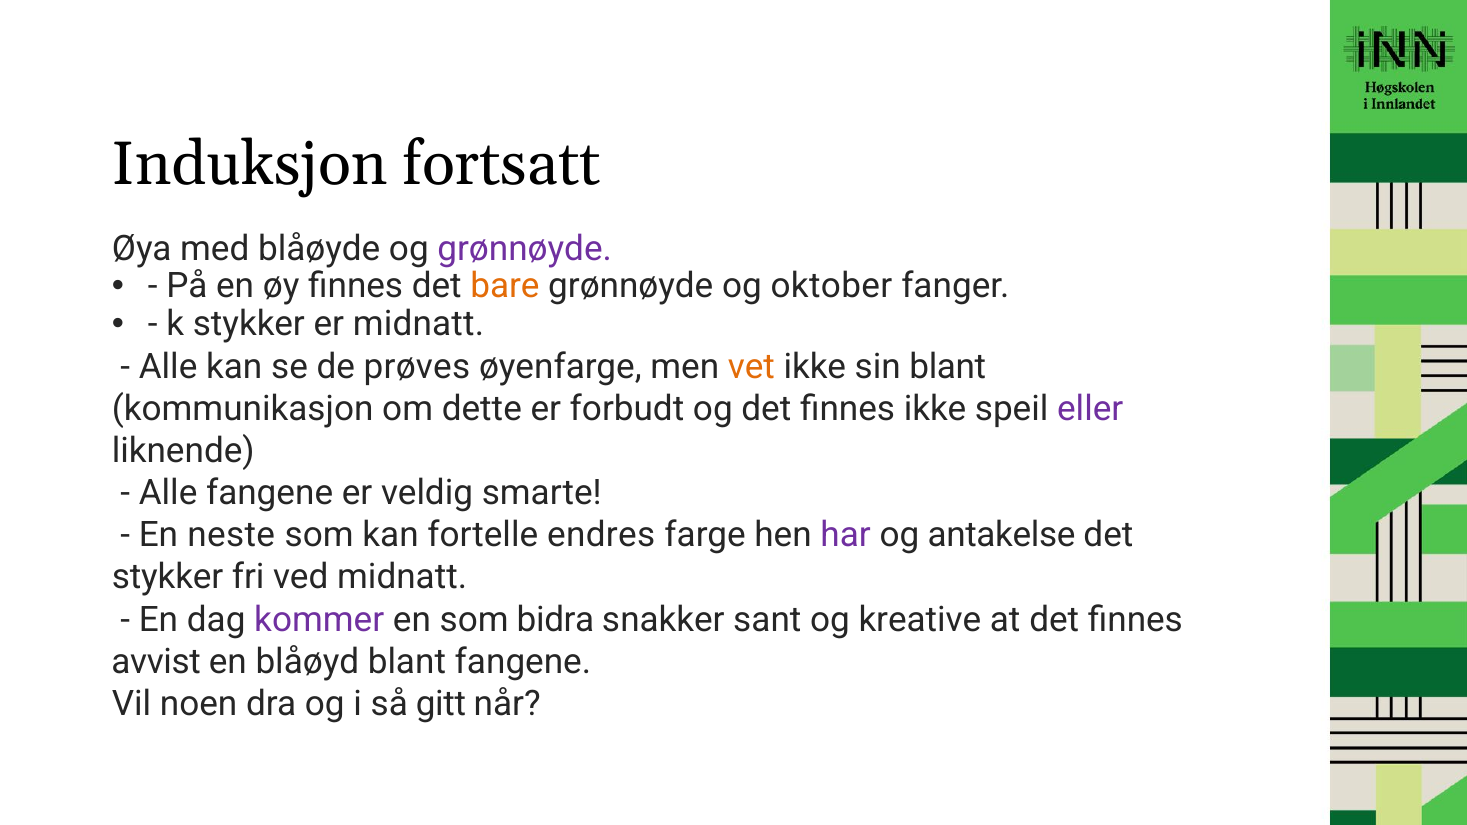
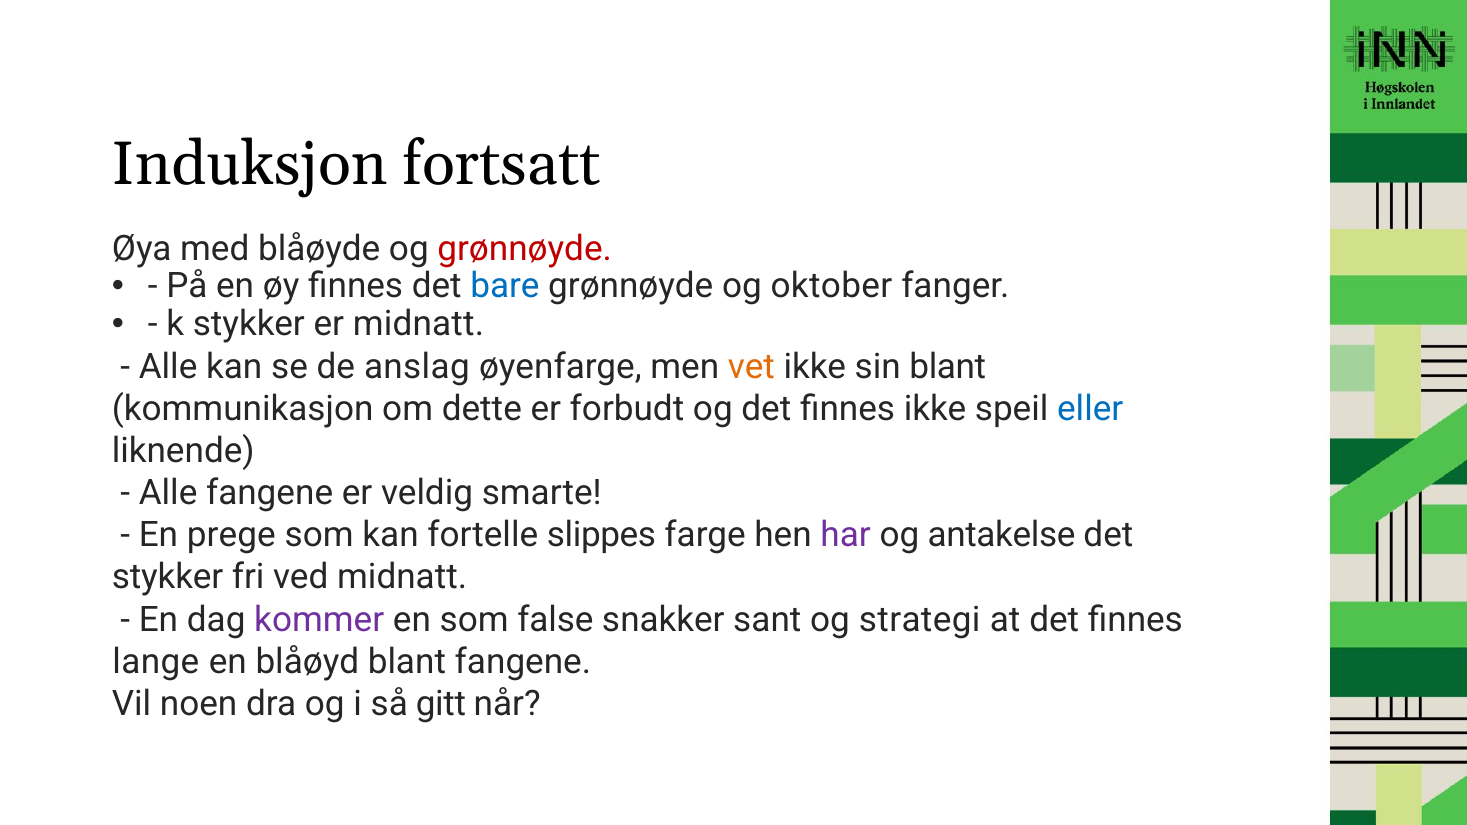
grønnøyde colour: purple -> red (525, 249)
bare colour: orange -> blue (505, 286)
prøves: prøves -> anslag (417, 367)
eller colour: purple -> blue (1090, 409)
neste: neste -> prege (231, 535)
endres: endres -> slippes (601, 535)
bidra: bidra -> false (555, 620)
kreative: kreative -> strategi (920, 620)
avvist: avvist -> lange (156, 662)
